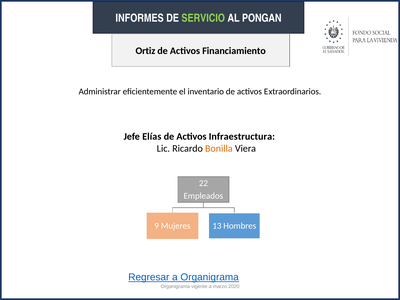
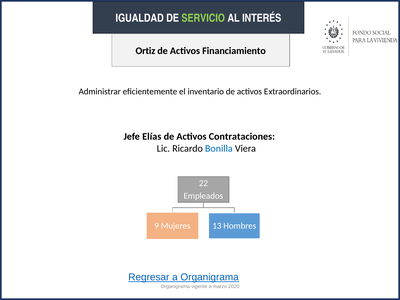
INFORMES: INFORMES -> IGUALDAD (140, 18)
PONGAN: PONGAN -> INTERÉS (262, 18)
Infraestructura: Infraestructura -> Contrataciones (242, 137)
Bonilla colour: orange -> blue (219, 149)
